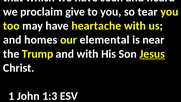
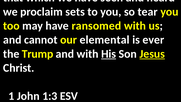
give: give -> sets (75, 12)
heartache: heartache -> ransomed (96, 26)
homes: homes -> cannot (41, 40)
near: near -> ever (153, 40)
His underline: none -> present (109, 54)
